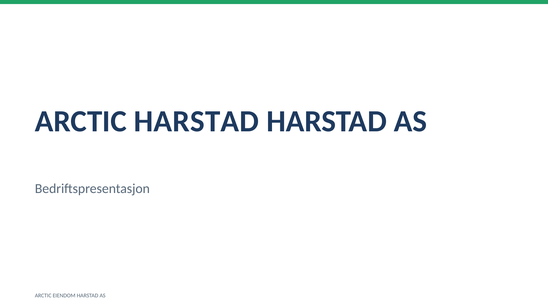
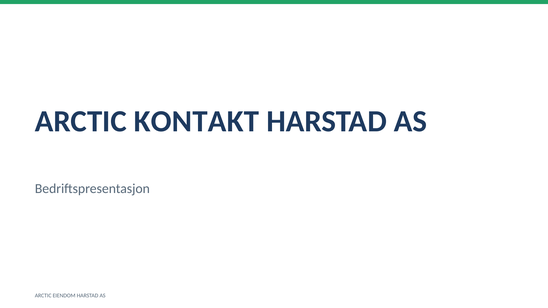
ARCTIC HARSTAD: HARSTAD -> KONTAKT (196, 122)
